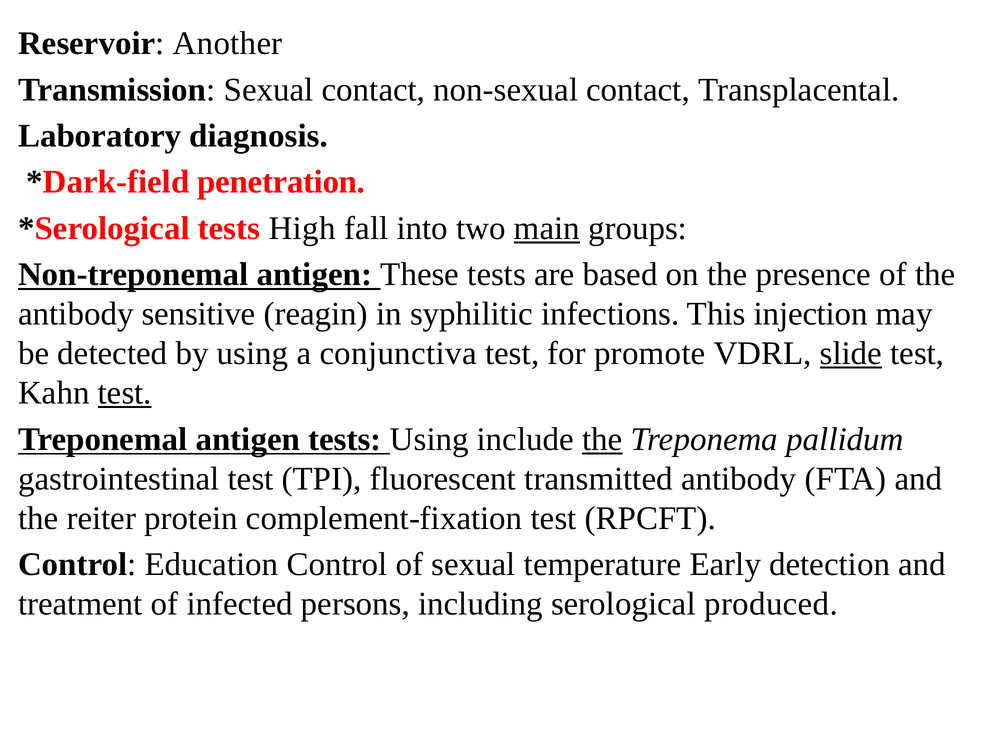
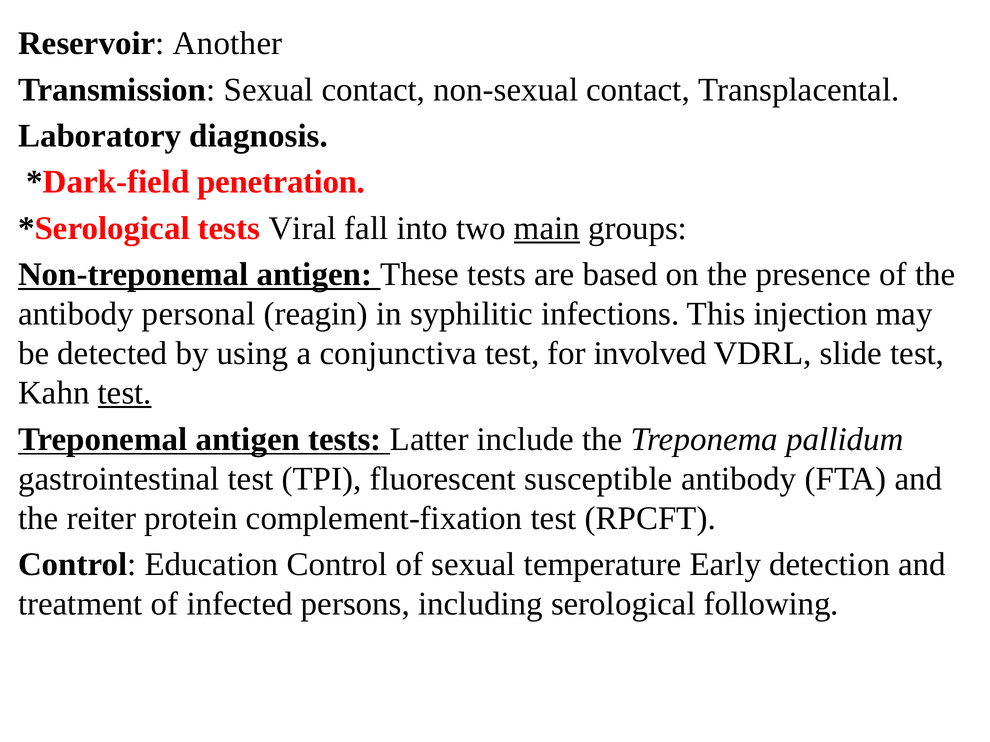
High: High -> Viral (302, 228)
sensitive: sensitive -> personal (198, 314)
promote: promote -> involved (650, 354)
slide underline: present -> none (851, 354)
tests Using: Using -> Latter (429, 439)
the underline: present -> none (602, 439)
transmitted: transmitted -> susceptible (599, 479)
produced: produced -> following (771, 604)
